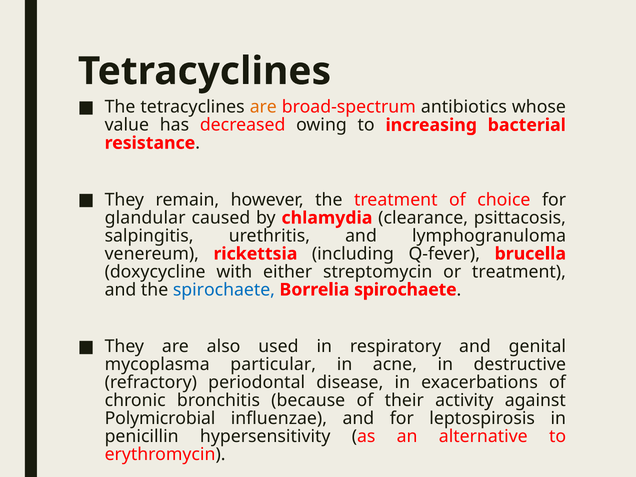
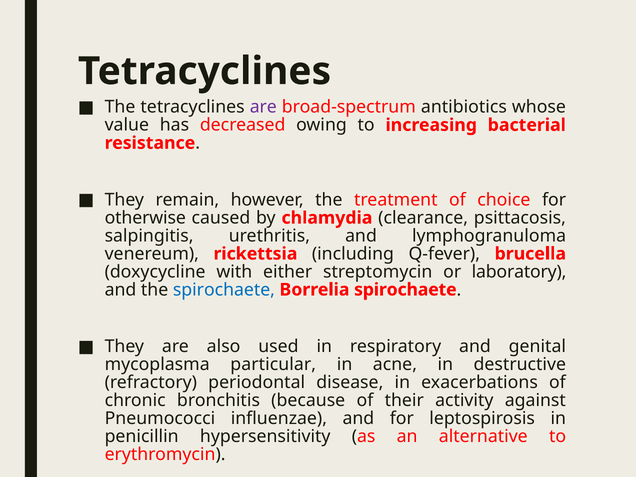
are colour: orange -> purple (263, 107)
glandular: glandular -> otherwise (145, 218)
or treatment: treatment -> laboratory (519, 272)
Polymicrobial: Polymicrobial -> Pneumococci (160, 418)
